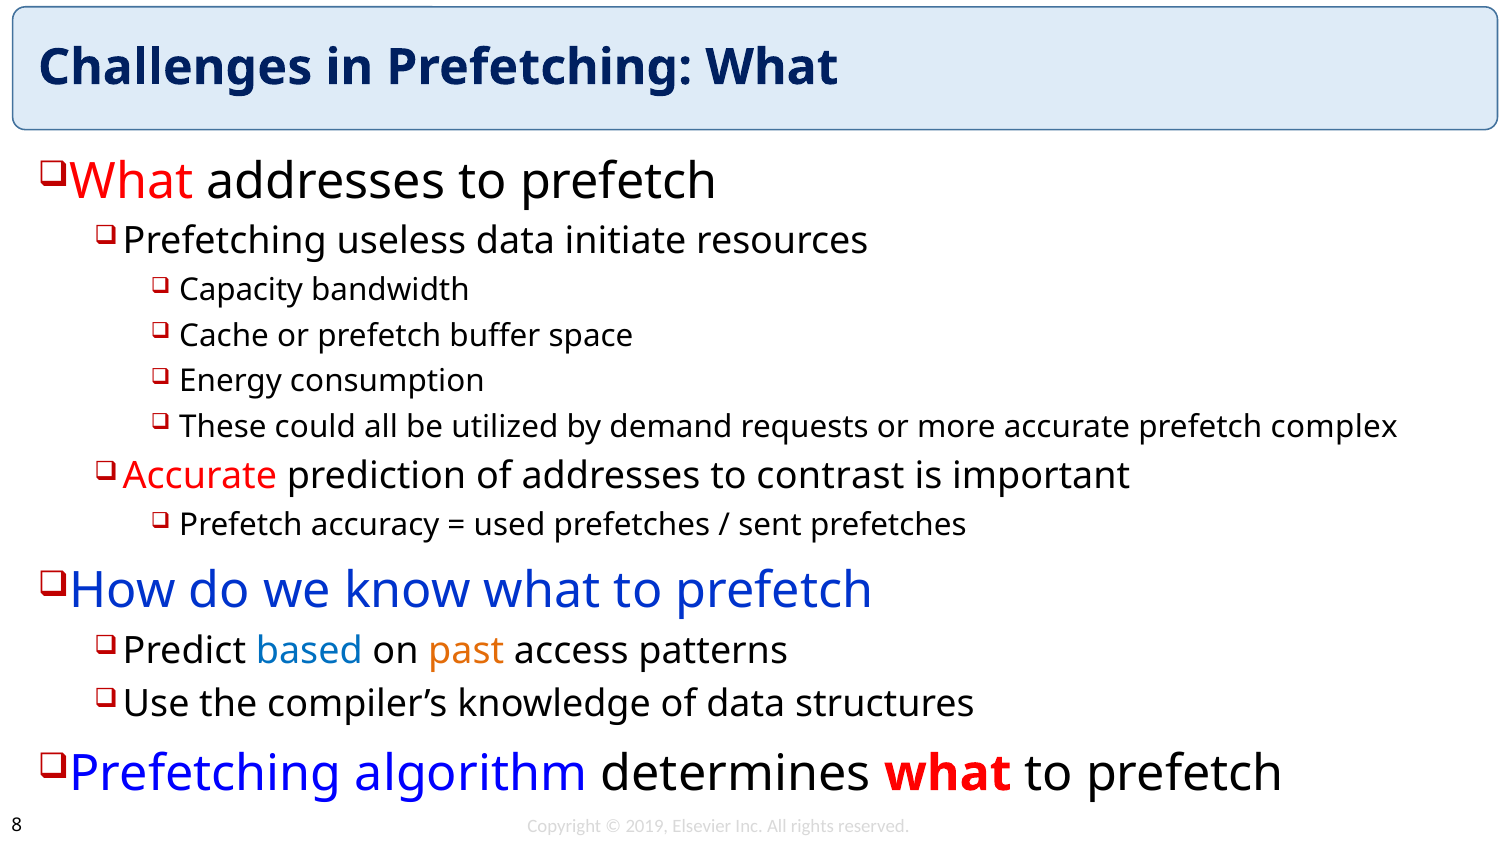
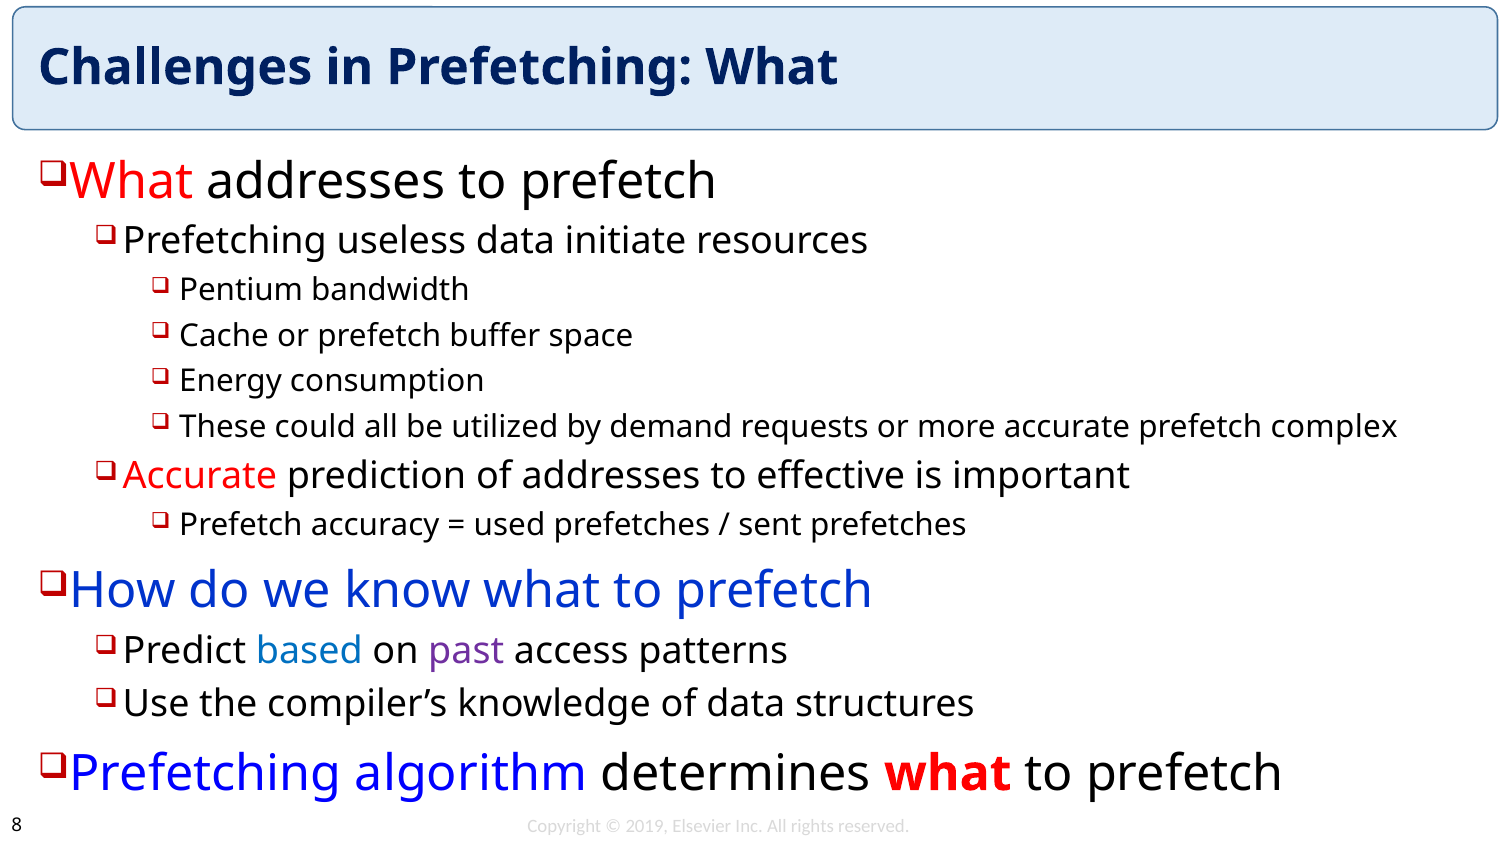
Capacity: Capacity -> Pentium (241, 290)
contrast: contrast -> effective (831, 476)
past colour: orange -> purple (466, 651)
